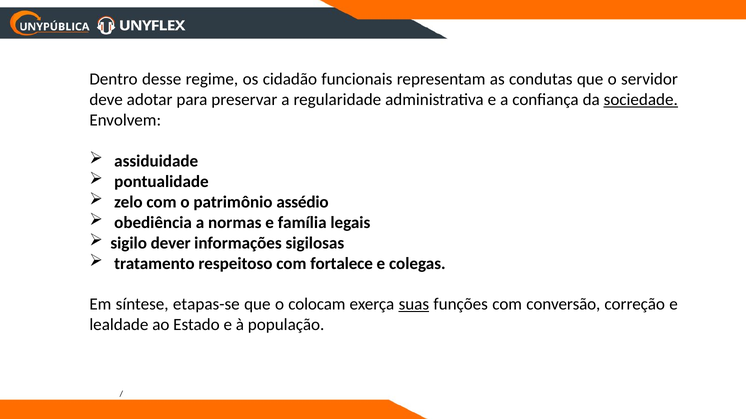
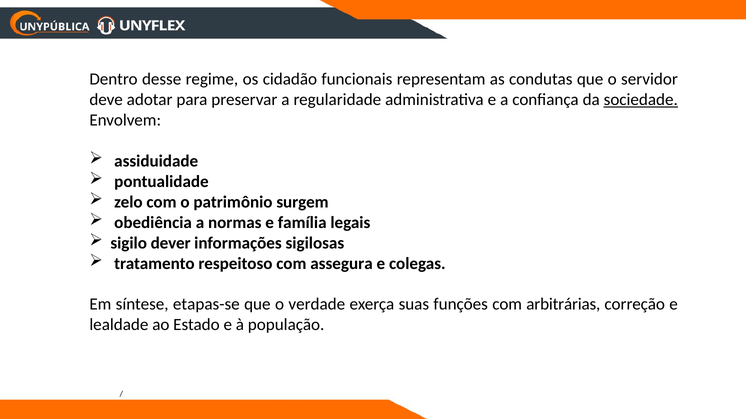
assédio: assédio -> surgem (302, 202)
fortalece: fortalece -> assegura (342, 264)
colocam: colocam -> verdade (317, 305)
suas underline: present -> none (414, 305)
conversão: conversão -> arbitrárias (563, 305)
